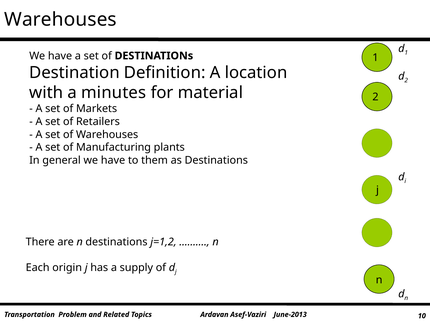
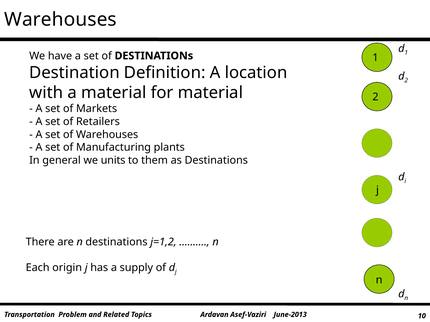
a minutes: minutes -> material (114, 93)
general we have: have -> units (113, 161)
